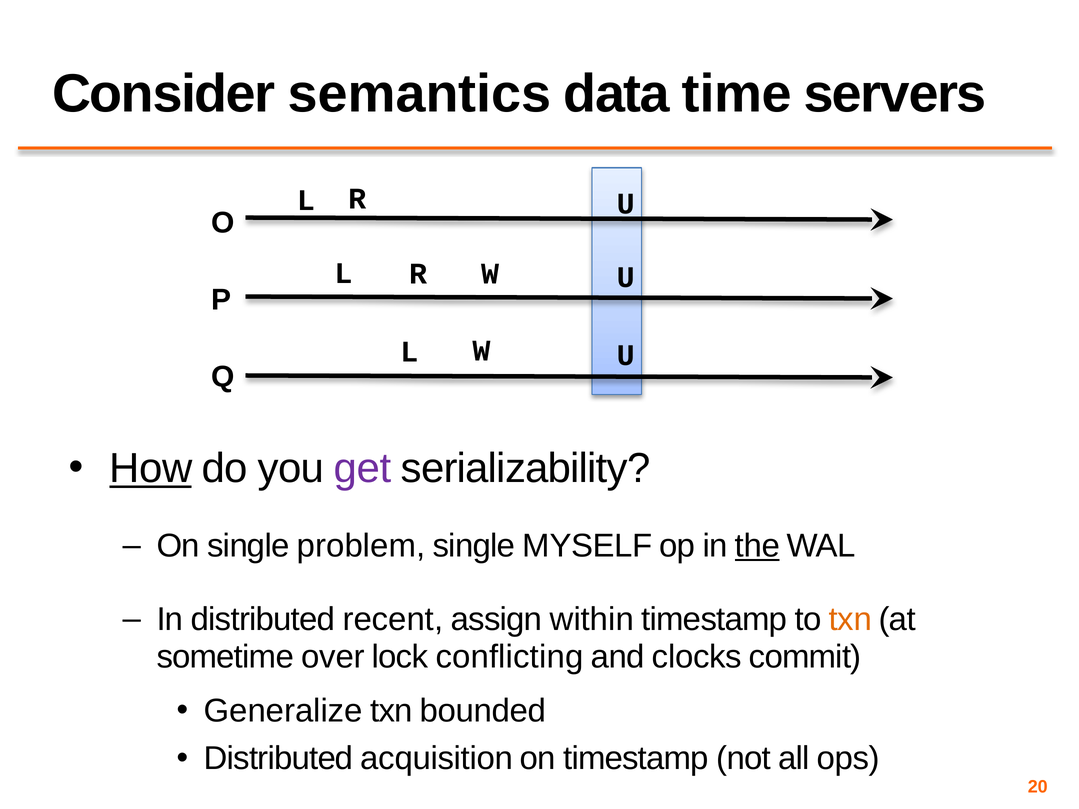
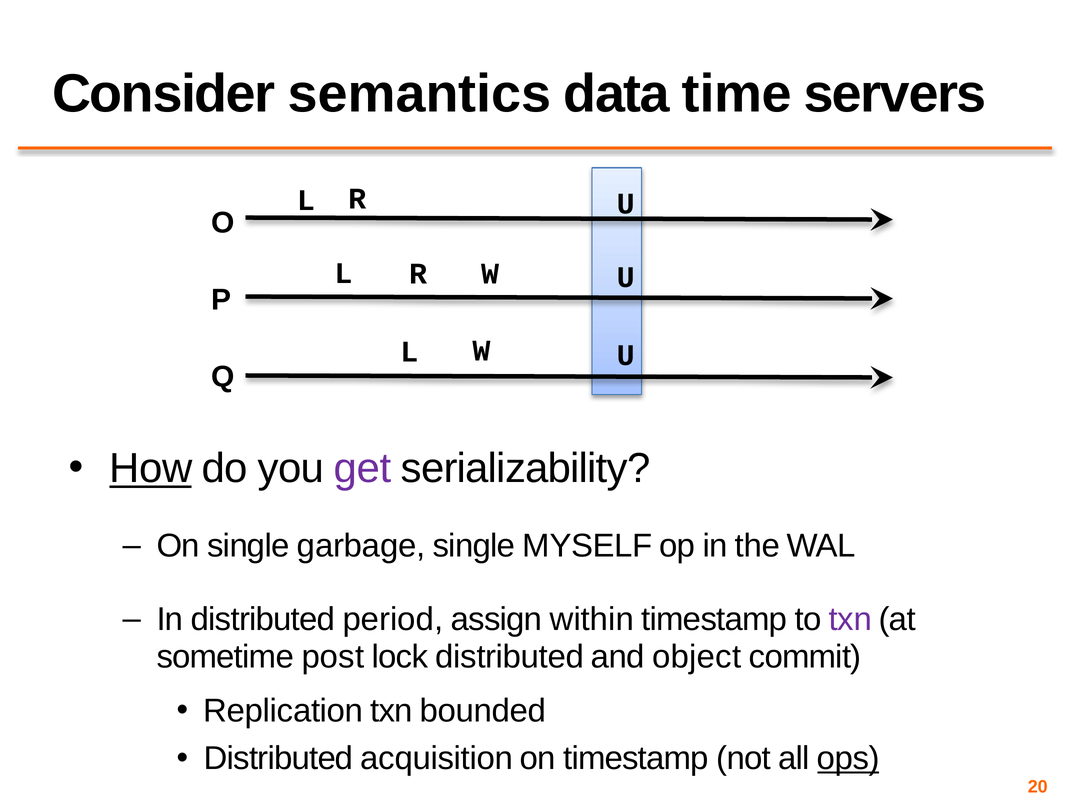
problem: problem -> garbage (361, 546)
the underline: present -> none (757, 546)
recent: recent -> period (393, 620)
txn colour: orange -> purple (850, 620)
over: over -> post (333, 657)
lock conflicting: conflicting -> distributed (510, 657)
clocks: clocks -> object (697, 657)
Generalize: Generalize -> Replication (283, 711)
ops underline: none -> present (848, 759)
